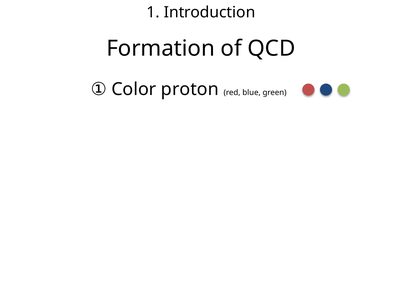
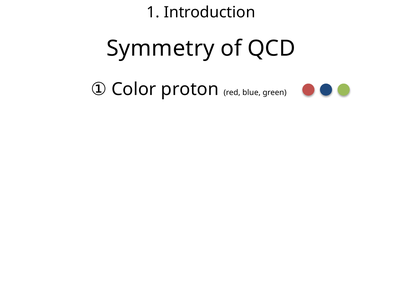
Formation: Formation -> Symmetry (161, 49)
